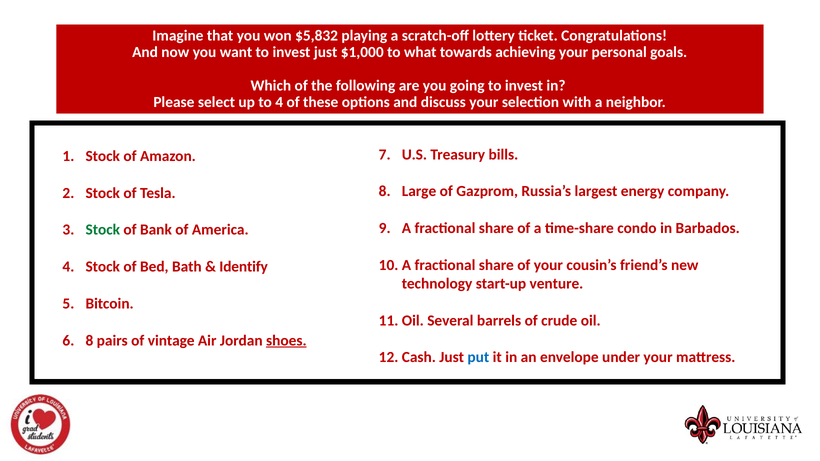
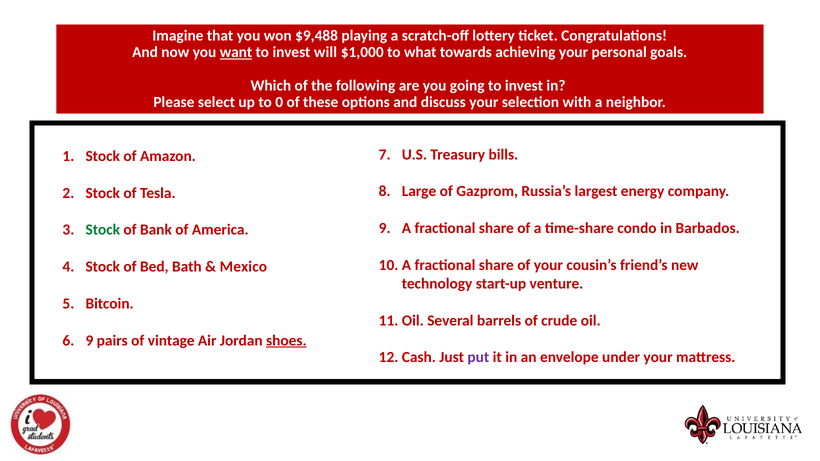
$5,832: $5,832 -> $9,488 (317, 36)
want underline: none -> present (236, 52)
invest just: just -> will (326, 52)
to 4: 4 -> 0 (279, 102)
Identify: Identify -> Mexico (243, 267)
8: 8 -> 9 (89, 341)
put colour: blue -> purple (478, 358)
